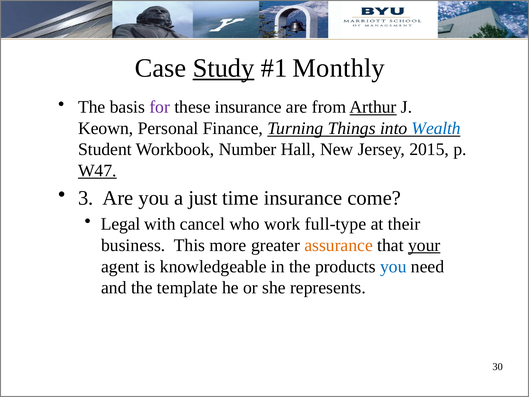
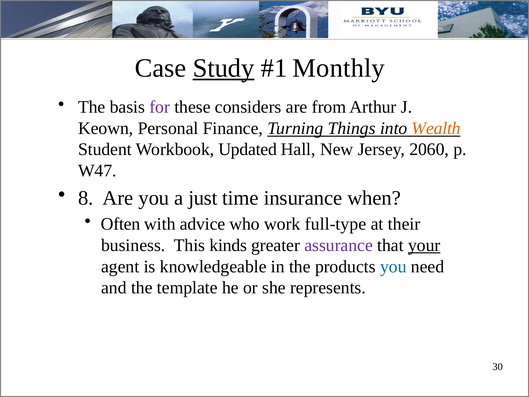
these insurance: insurance -> considers (248, 107)
Arthur underline: present -> none (373, 107)
Wealth colour: blue -> orange (436, 128)
Number: Number -> Updated (248, 149)
2015: 2015 -> 2060 (429, 149)
W47 underline: present -> none (97, 171)
3: 3 -> 8 (86, 198)
come: come -> when (374, 198)
Legal: Legal -> Often (121, 224)
cancel: cancel -> advice (203, 224)
more: more -> kinds (228, 245)
assurance colour: orange -> purple (339, 245)
